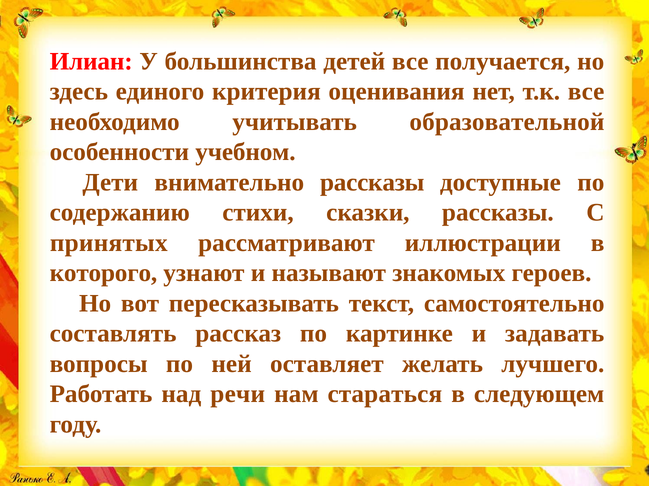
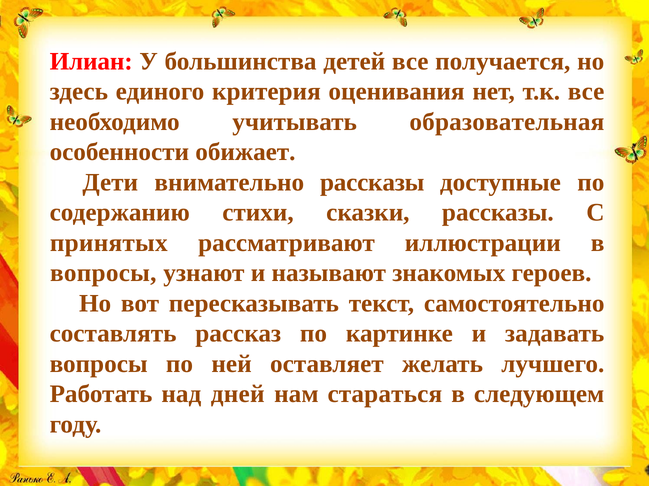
образовательной: образовательной -> образовательная (507, 122)
учебном: учебном -> обижает (245, 152)
которого: которого -> вопросы (103, 274)
речи: речи -> дней (238, 395)
